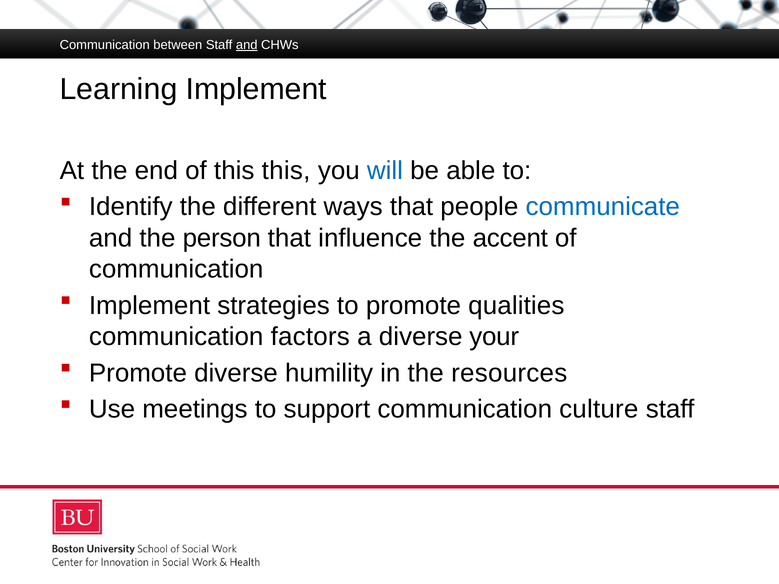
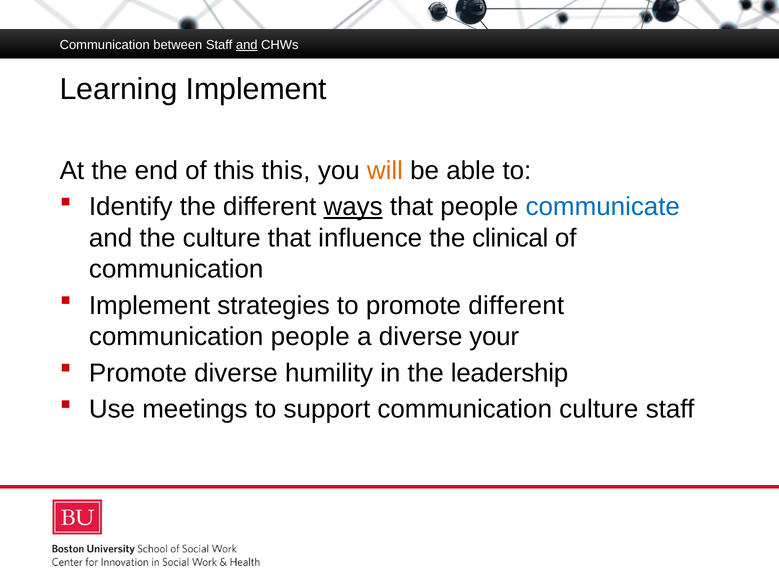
will colour: blue -> orange (385, 171)
ways underline: none -> present (353, 207)
the person: person -> culture (222, 238)
accent: accent -> clinical (510, 238)
promote qualities: qualities -> different (516, 306)
communication factors: factors -> people (310, 337)
resources: resources -> leadership (510, 373)
